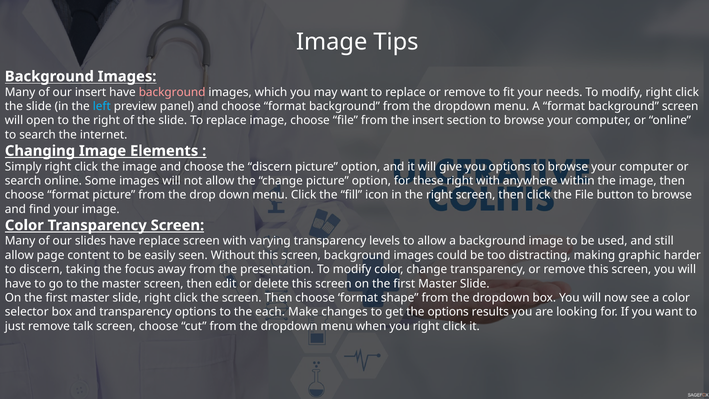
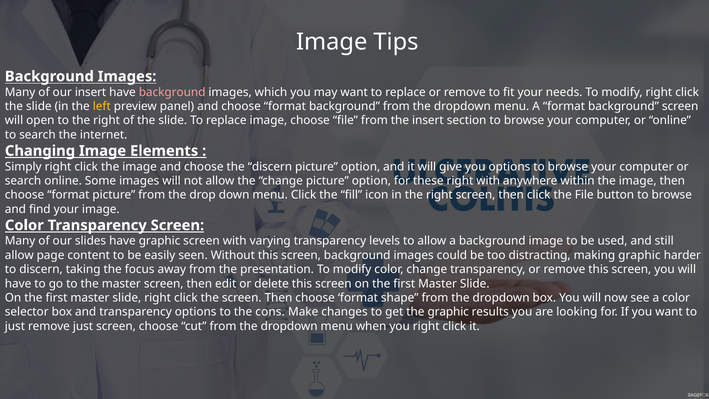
left colour: light blue -> yellow (102, 106)
have replace: replace -> graphic (160, 241)
each: each -> cons (270, 312)
the options: options -> graphic (448, 312)
remove talk: talk -> just (83, 326)
